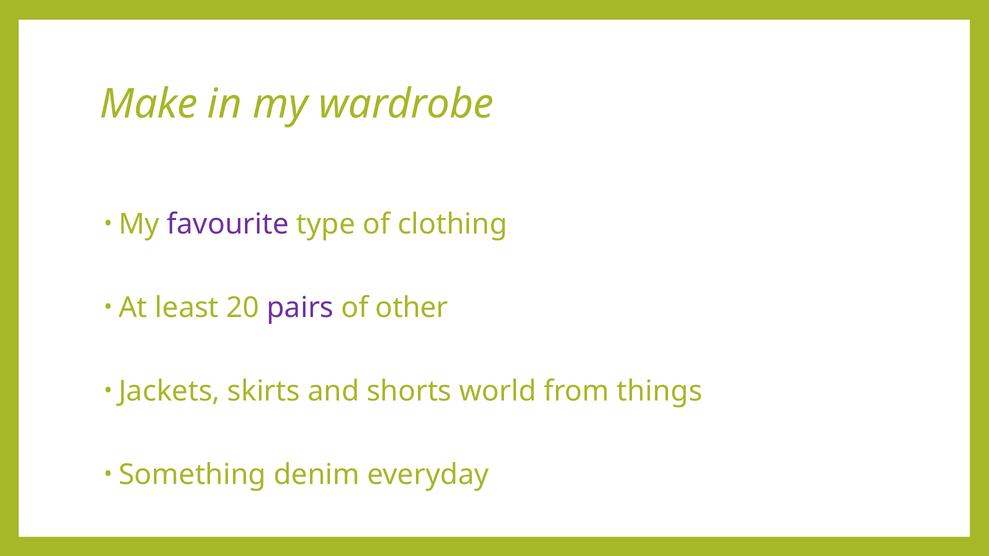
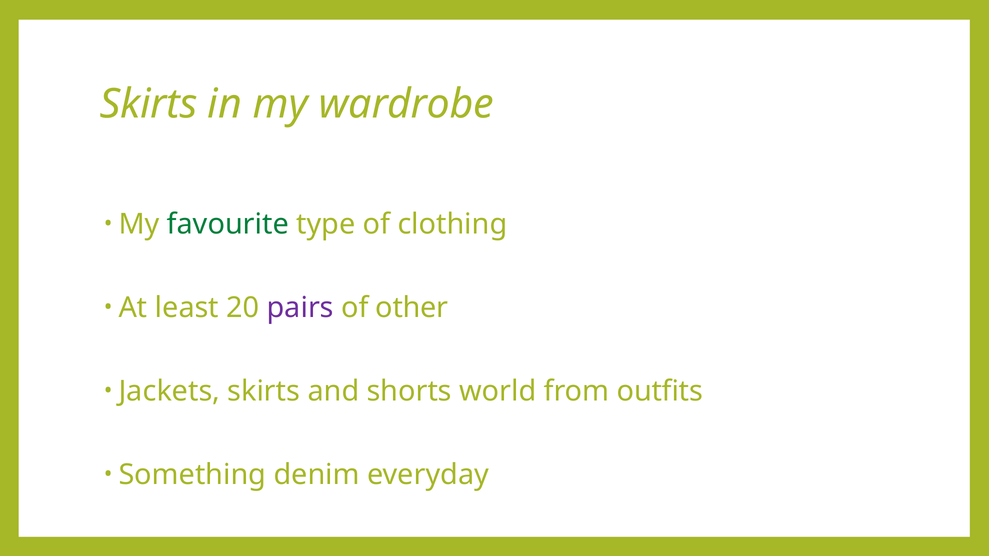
Make: Make -> Skirts (149, 104)
favourite colour: purple -> green (228, 224)
things: things -> outfits (660, 391)
